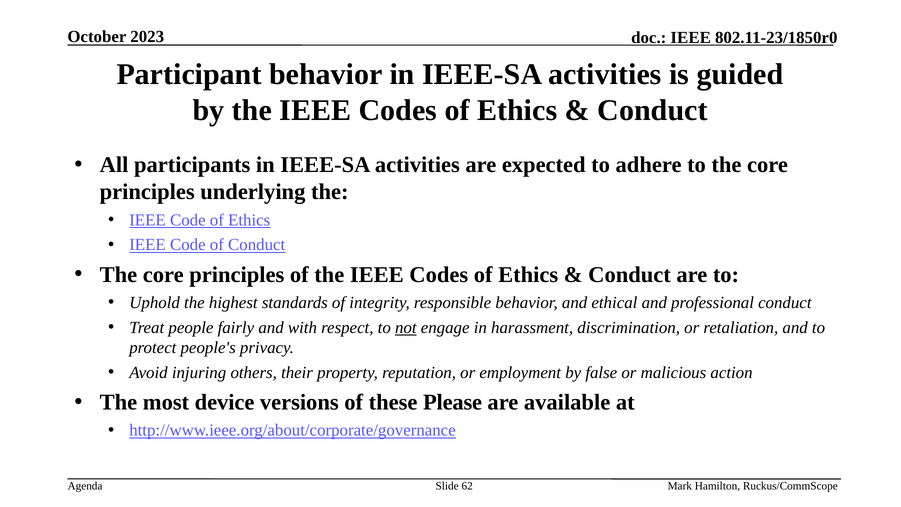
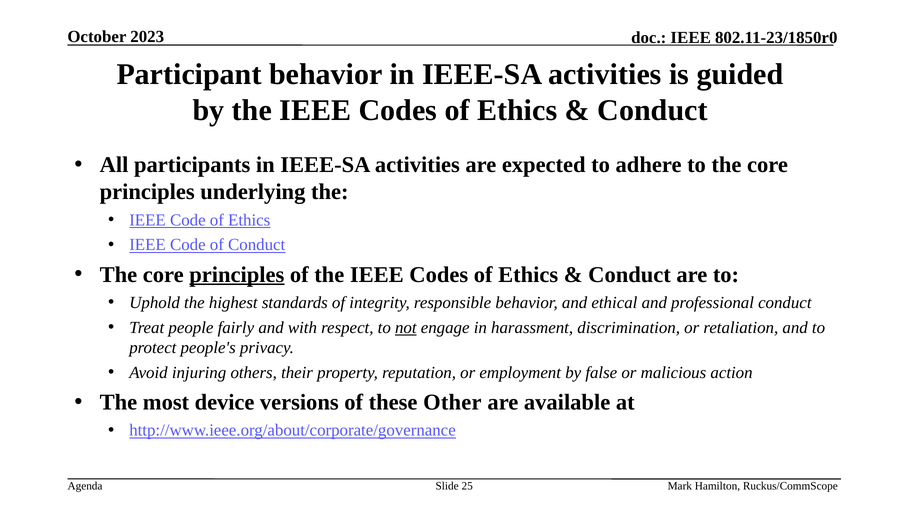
principles underline: none -> present (237, 275)
Please: Please -> Other (452, 402)
62: 62 -> 25 (467, 486)
